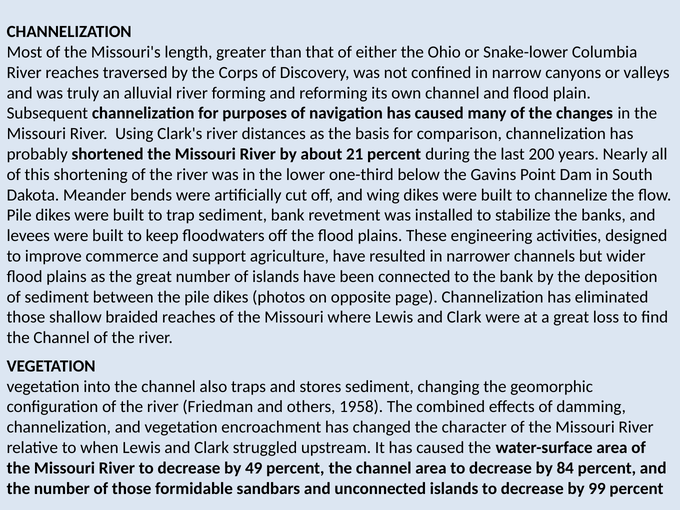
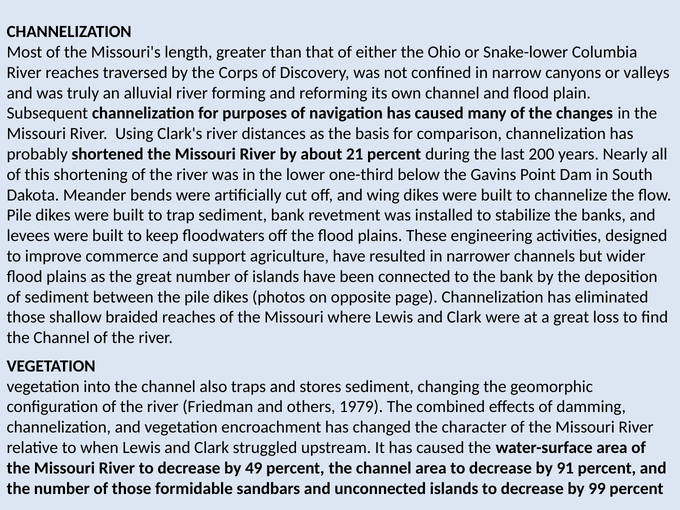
1958: 1958 -> 1979 (361, 407)
84: 84 -> 91 (565, 468)
